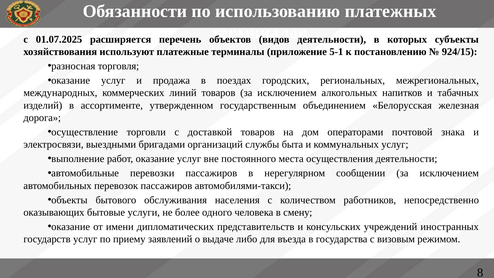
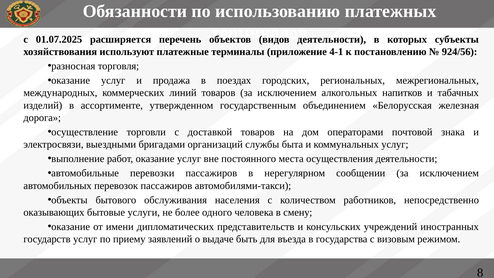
5-1: 5-1 -> 4-1 (336, 52)
924/15: 924/15 -> 924/56 (460, 52)
либо: либо -> быть (247, 239)
